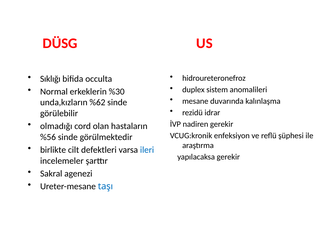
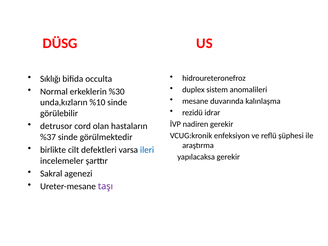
%62: %62 -> %10 (97, 102)
olmadığı: olmadığı -> detrusor (56, 126)
%56: %56 -> %37 (48, 137)
taşı colour: blue -> purple (105, 186)
